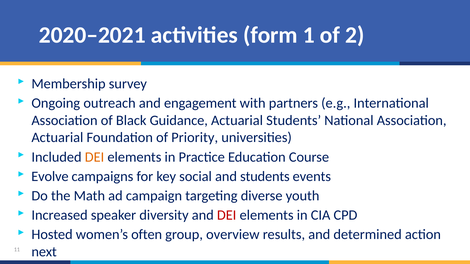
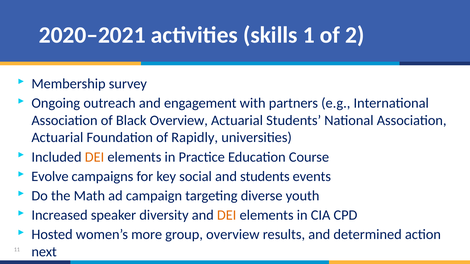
form: form -> skills (270, 35)
Black Guidance: Guidance -> Overview (179, 121)
Priority: Priority -> Rapidly (195, 138)
DEI colour: red -> orange (227, 215)
often: often -> more (147, 235)
